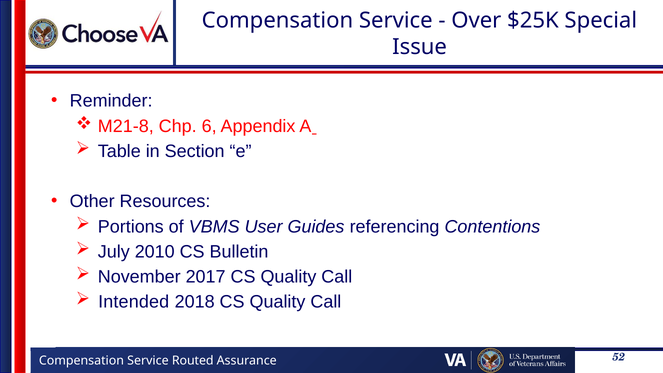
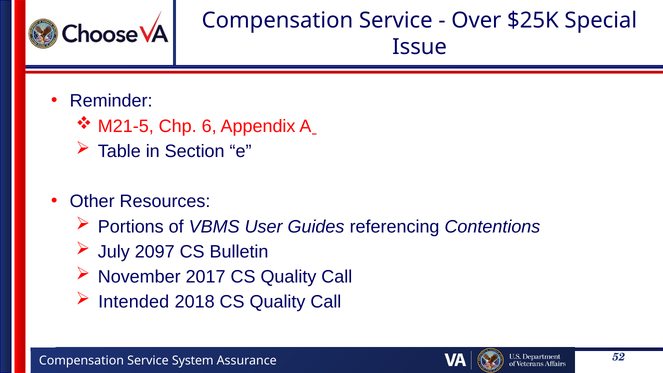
M21-8: M21-8 -> M21-5 (126, 126)
2010: 2010 -> 2097 (155, 252)
Routed: Routed -> System (193, 361)
